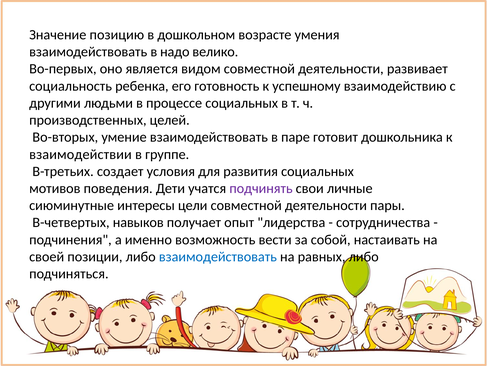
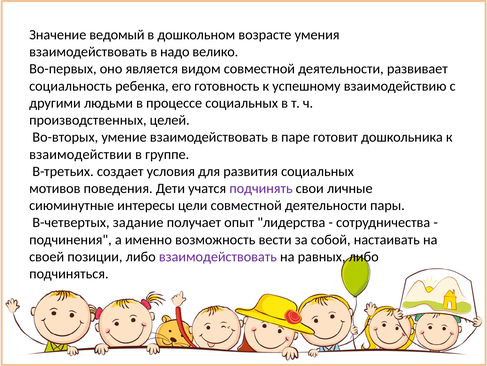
позицию: позицию -> ведомый (117, 35)
навыков: навыков -> задание (138, 222)
взаимодействовать colour: blue -> purple (218, 256)
